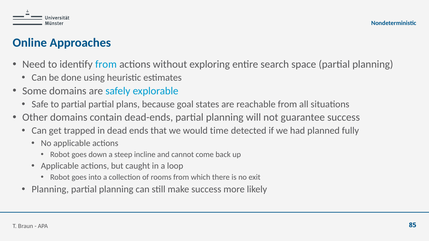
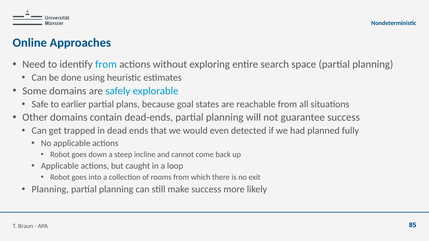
to partial: partial -> earlier (74, 104)
time: time -> even (219, 131)
